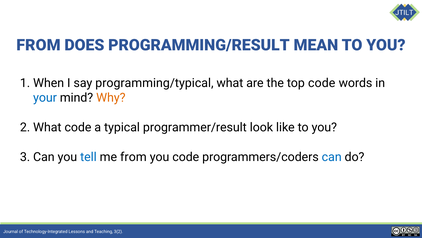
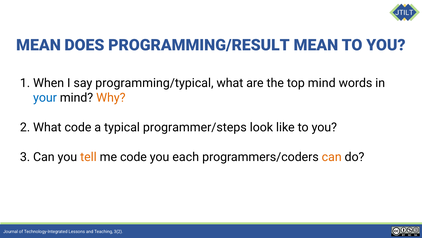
FROM: FROM -> MEAN (38, 45)
top code: code -> mind (322, 83)
programmer/result: programmer/result -> programmer/steps (195, 127)
tell colour: blue -> orange (88, 157)
me from: from -> code (133, 157)
you code: code -> each (186, 157)
can colour: blue -> orange (332, 157)
